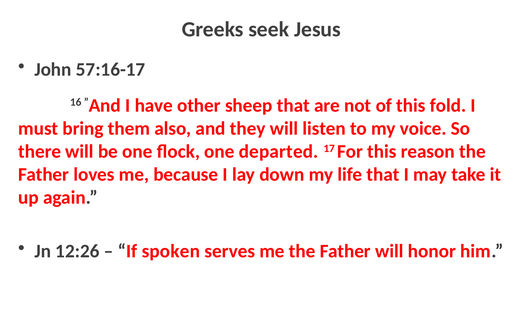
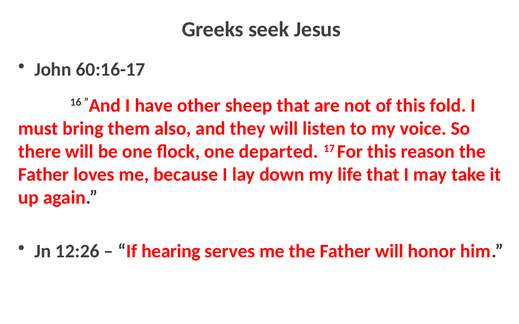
57:16-17: 57:16-17 -> 60:16-17 (111, 70)
spoken: spoken -> hearing (171, 252)
